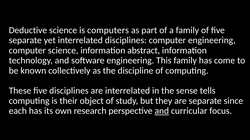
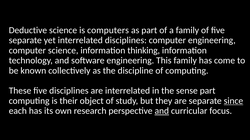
abstract: abstract -> thinking (144, 51)
sense tells: tells -> part (208, 91)
since underline: none -> present (233, 101)
